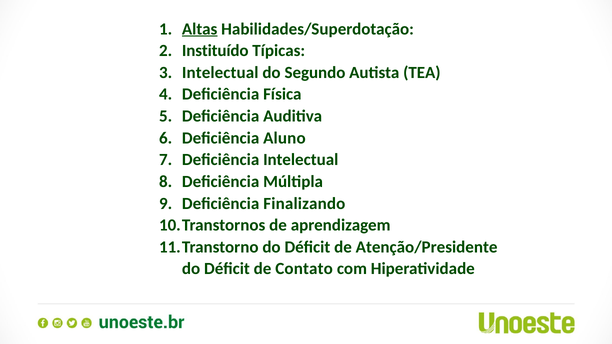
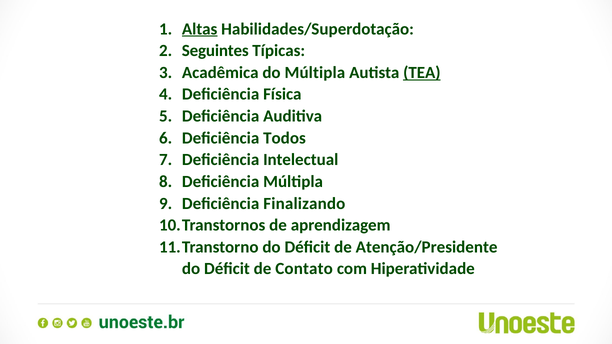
Instituído: Instituído -> Seguintes (215, 51)
Intelectual: Intelectual -> Acadêmica (220, 73)
do Segundo: Segundo -> Múltipla (315, 73)
TEA underline: none -> present (422, 73)
Aluno: Aluno -> Todos (284, 138)
